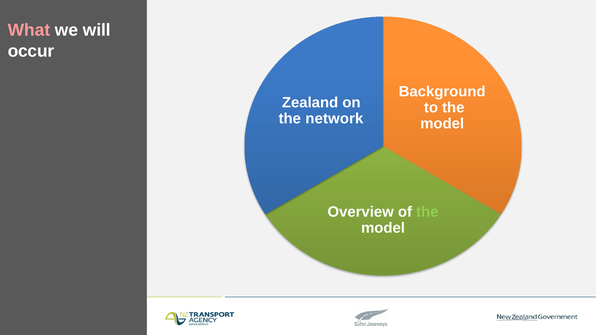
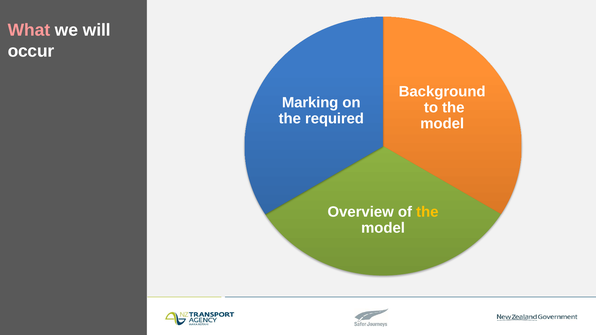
Zealand: Zealand -> Marking (310, 103)
network: network -> required (334, 119)
the colour: light green -> yellow (427, 212)
